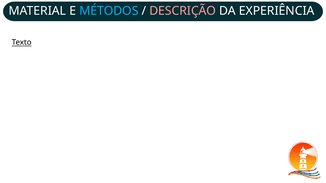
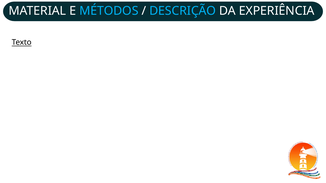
DESCRIÇÃO colour: pink -> light blue (183, 11)
